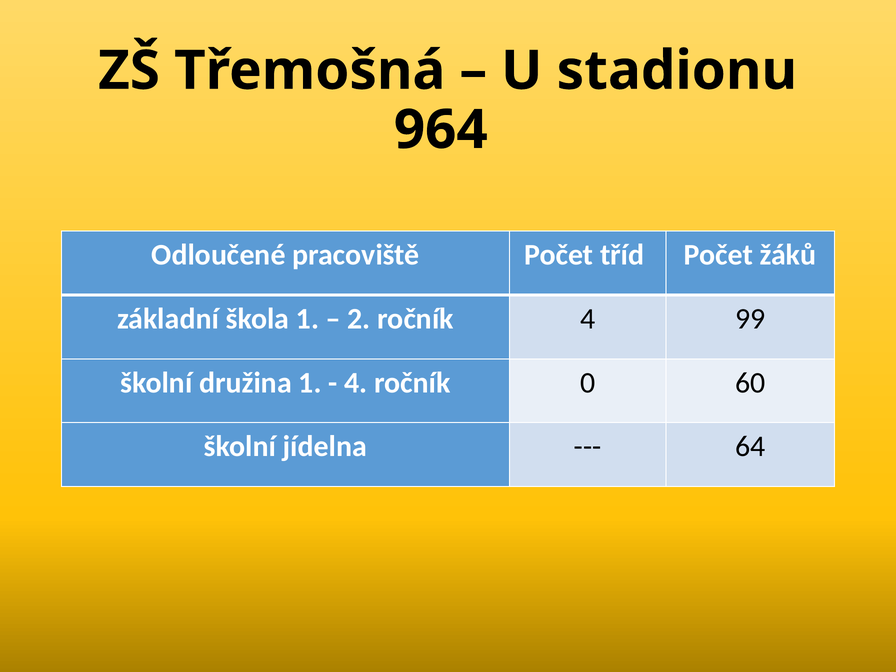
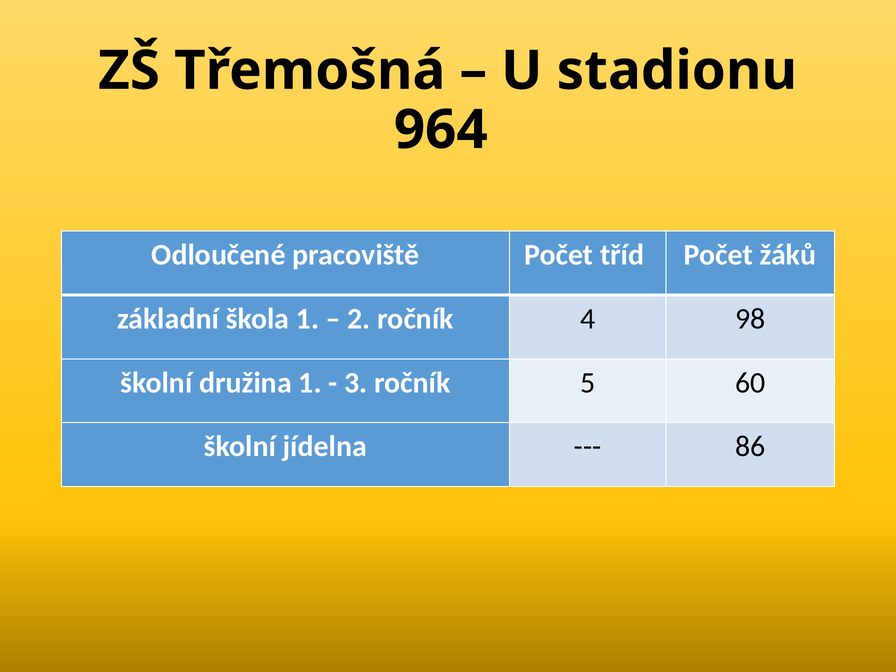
99: 99 -> 98 (750, 319)
4: 4 -> 3 (356, 383)
0: 0 -> 5 (588, 383)
64: 64 -> 86 (750, 447)
